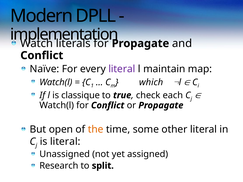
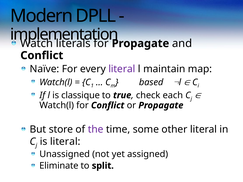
which: which -> based (151, 82)
open: open -> store (61, 130)
the colour: orange -> purple (96, 130)
Research: Research -> Eliminate (59, 166)
